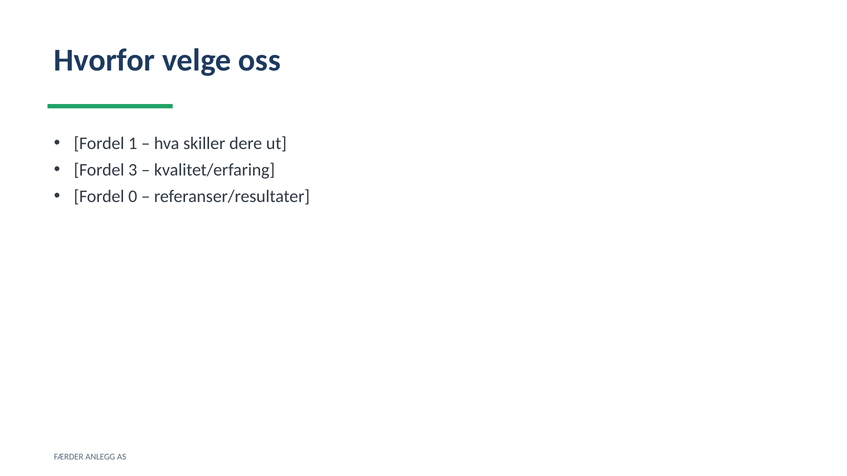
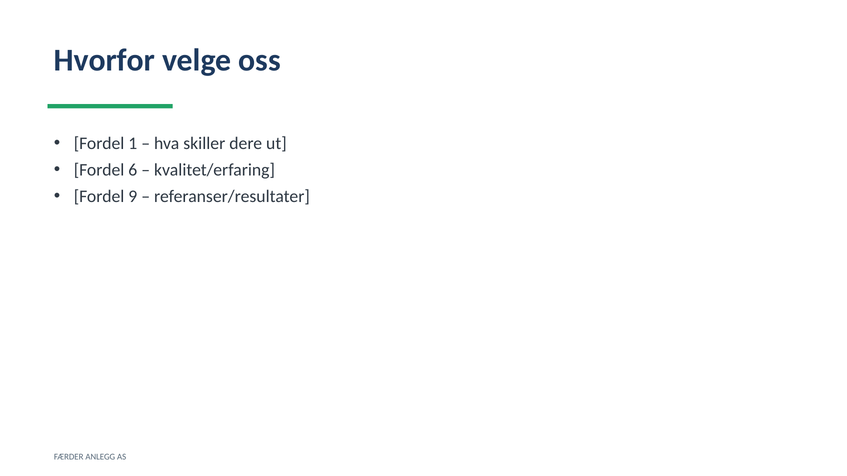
3: 3 -> 6 (133, 170)
0: 0 -> 9 (133, 196)
